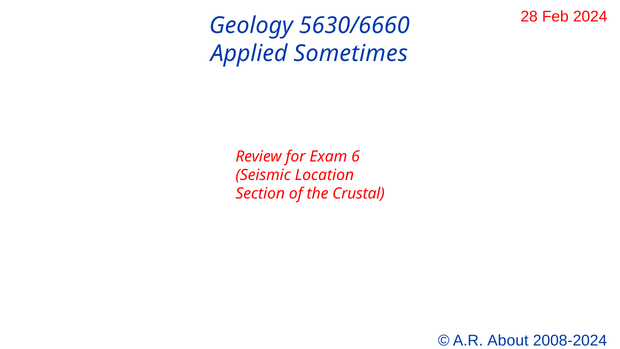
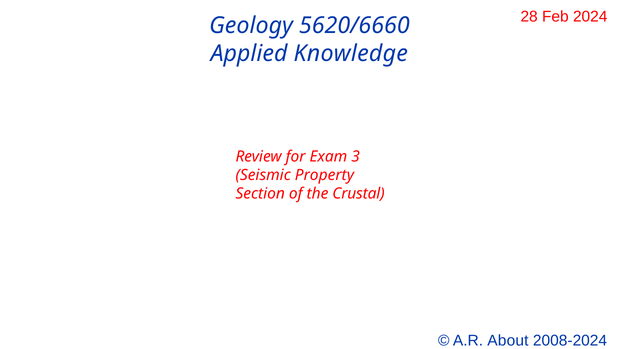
5630/6660: 5630/6660 -> 5620/6660 (354, 26)
Sometimes: Sometimes -> Knowledge (351, 53)
6: 6 -> 3 (356, 157)
Location: Location -> Property (324, 175)
